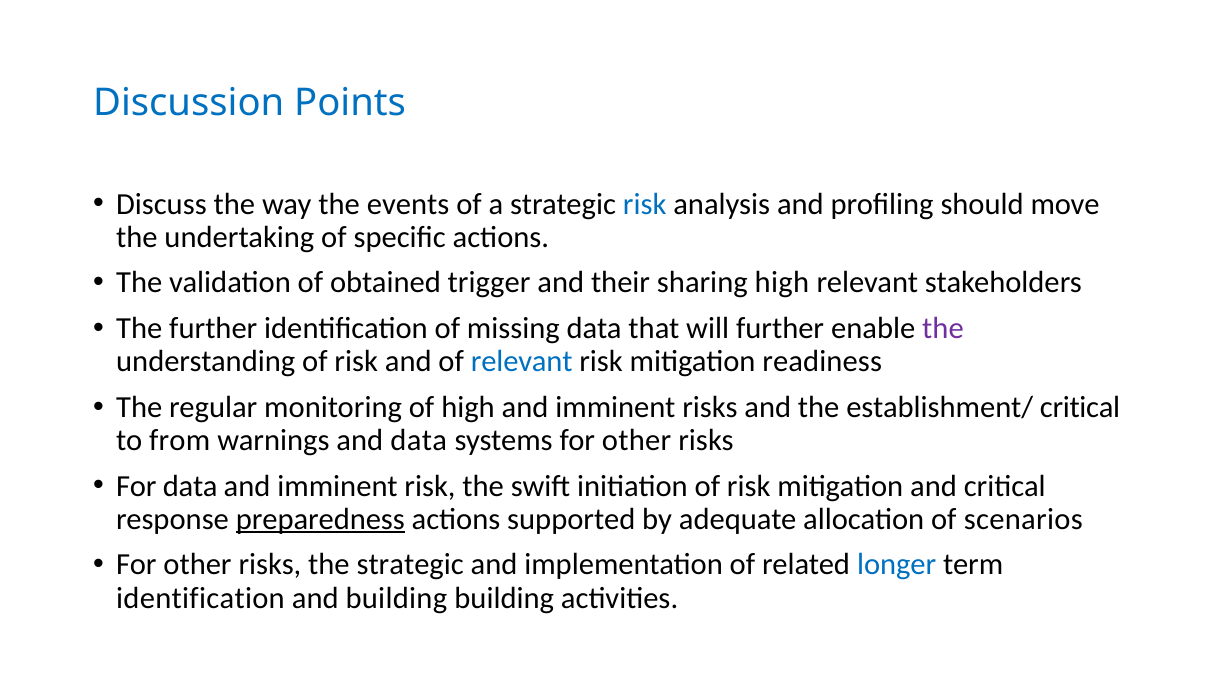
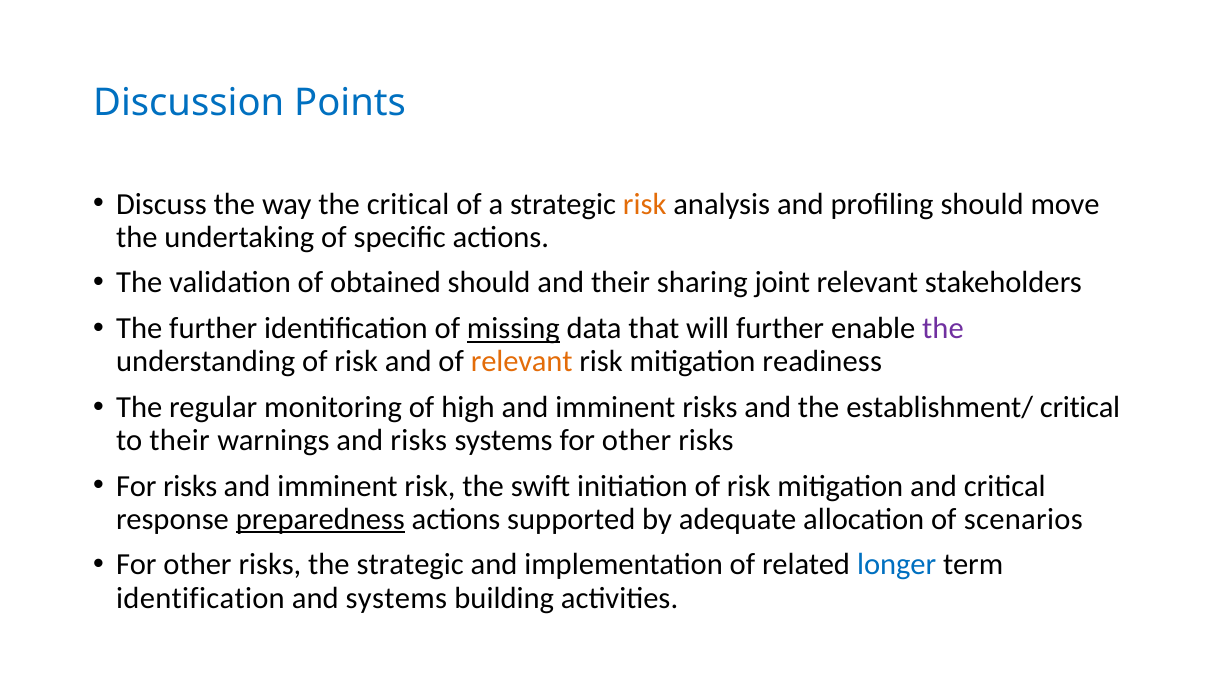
the events: events -> critical (408, 204)
risk colour: blue -> orange (645, 204)
obtained trigger: trigger -> should (489, 283)
sharing high: high -> joint (782, 283)
missing underline: none -> present (513, 329)
relevant colour: blue -> orange (522, 362)
to from: from -> their (180, 440)
and data: data -> risks (419, 440)
For data: data -> risks (190, 486)
and building: building -> systems (396, 598)
